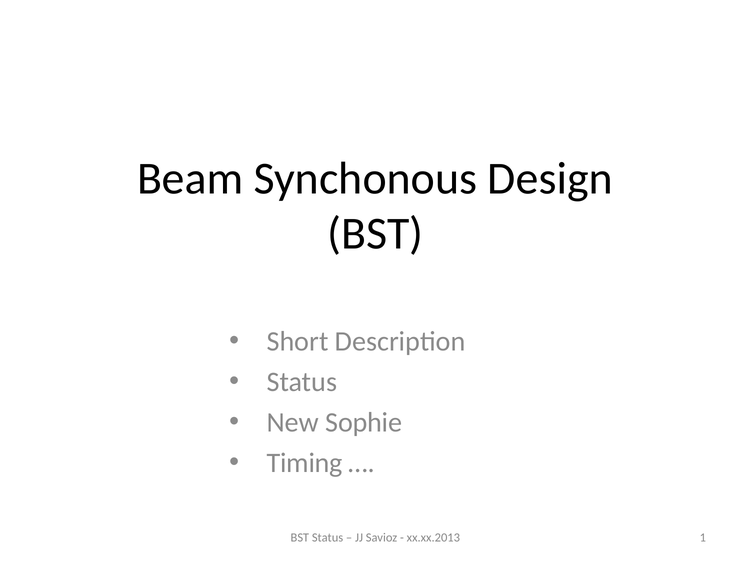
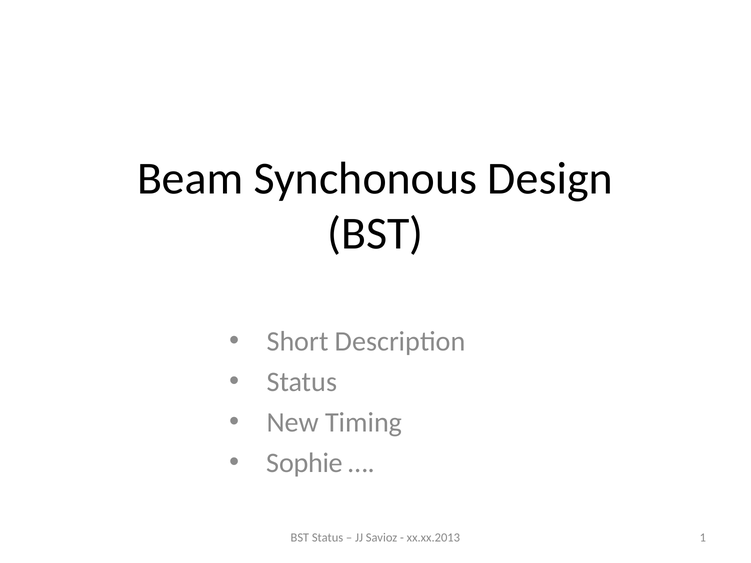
Sophie: Sophie -> Timing (364, 423)
Timing: Timing -> Sophie (305, 463)
